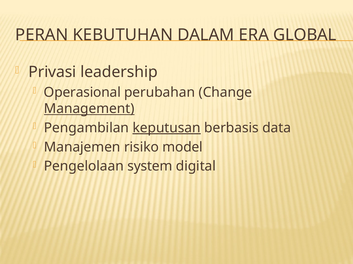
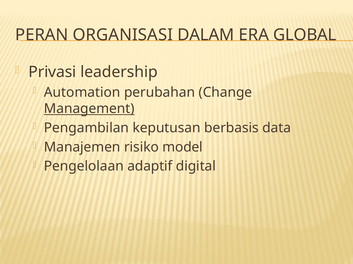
KEBUTUHAN: KEBUTUHAN -> ORGANISASI (123, 35)
Operasional: Operasional -> Automation (82, 93)
keputusan underline: present -> none (167, 128)
system: system -> adaptif (150, 167)
